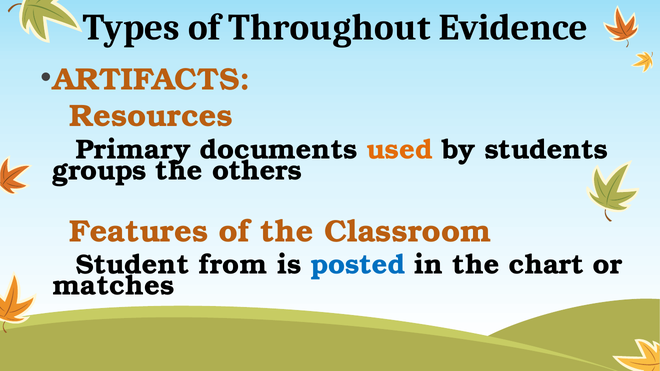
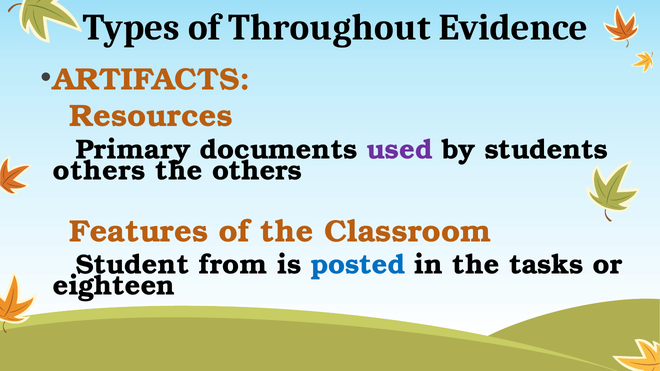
used colour: orange -> purple (400, 150)
groups: groups -> others (99, 171)
chart: chart -> tasks (546, 265)
matches: matches -> eighteen (114, 286)
